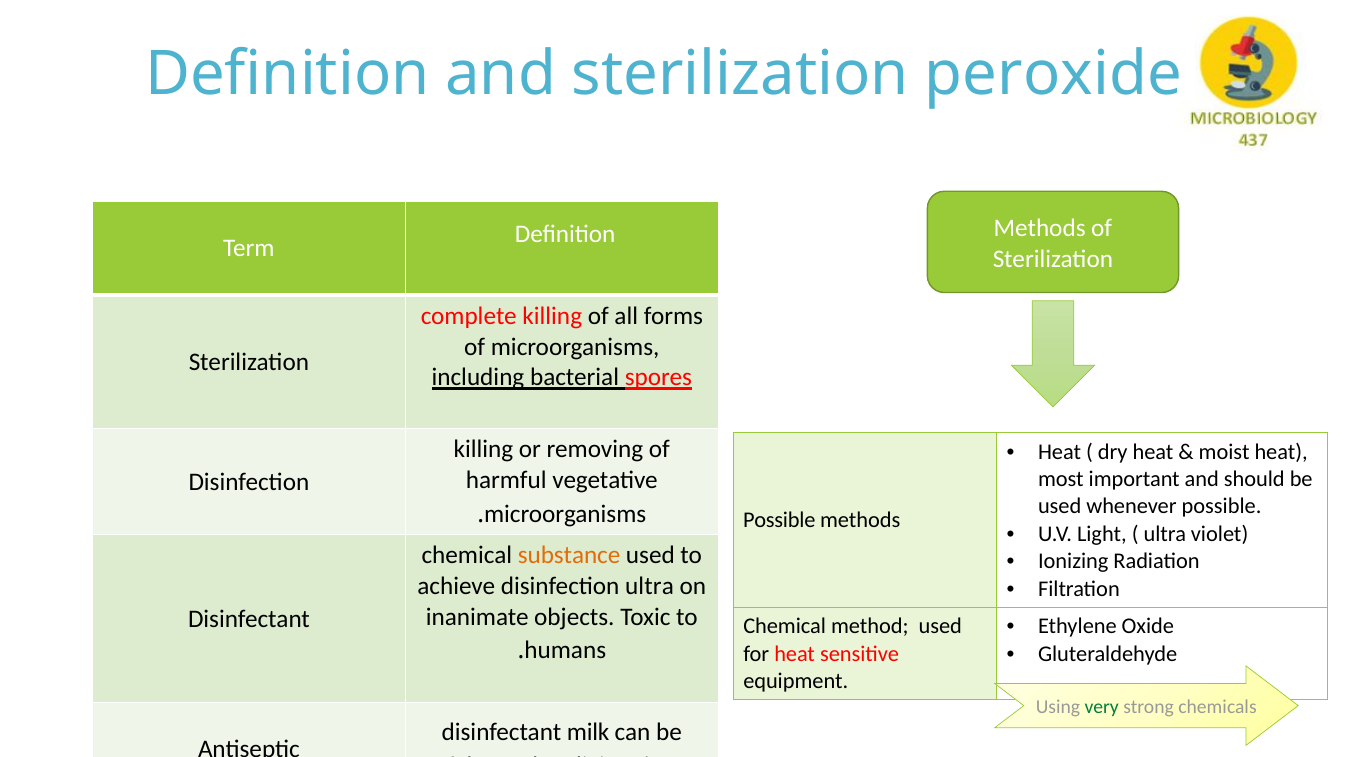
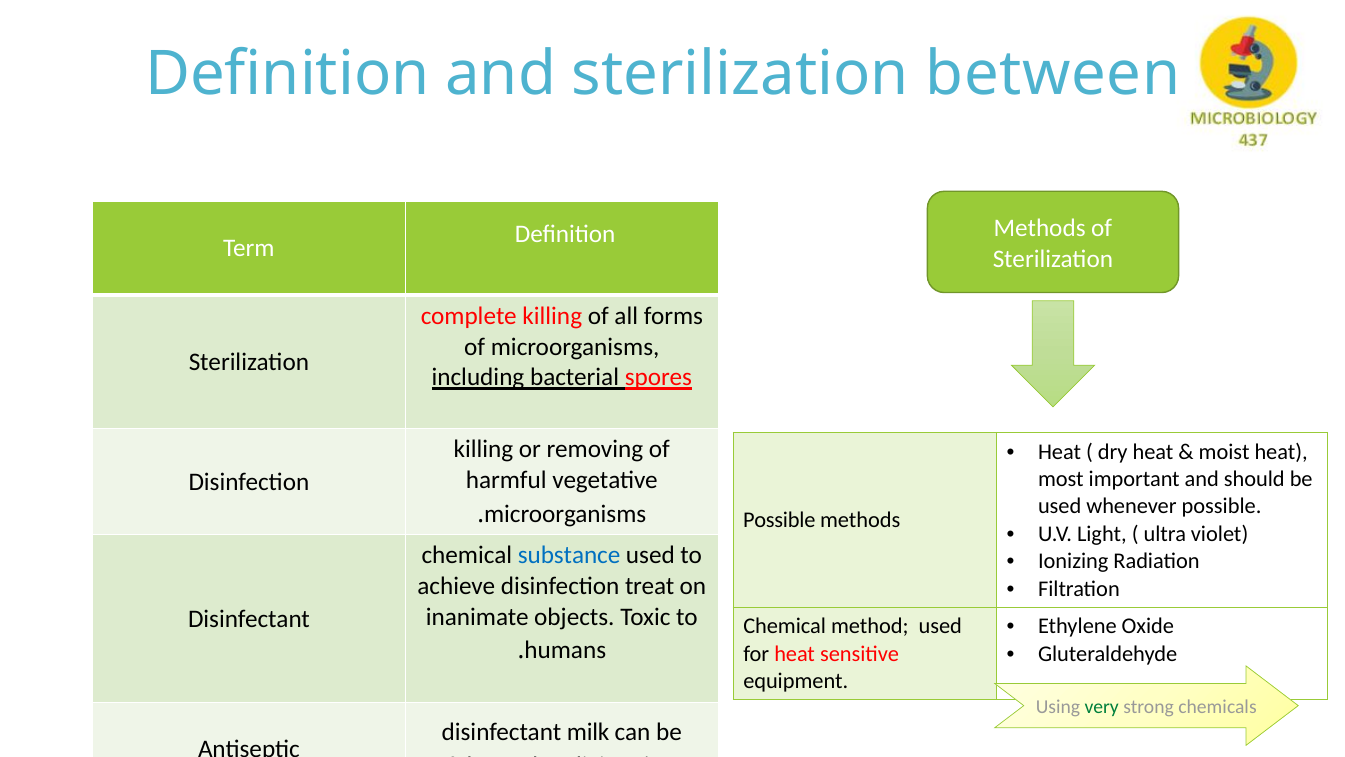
peroxide: peroxide -> between (1053, 74)
substance colour: orange -> blue (569, 555)
disinfection ultra: ultra -> treat (650, 586)
